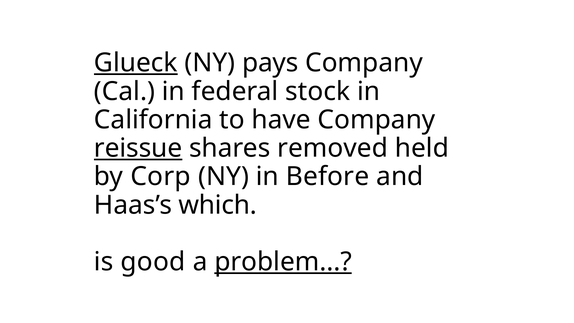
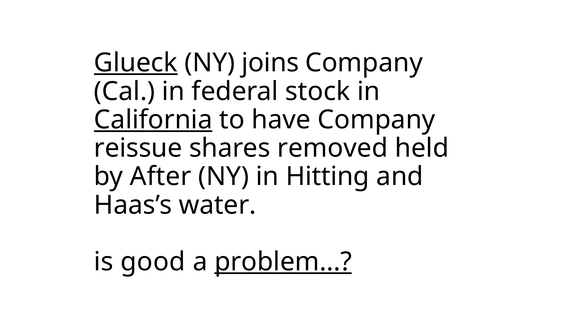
pays: pays -> joins (270, 63)
California underline: none -> present (153, 120)
reissue underline: present -> none (138, 148)
Corp: Corp -> After (161, 177)
Before: Before -> Hitting (328, 177)
which: which -> water (218, 205)
